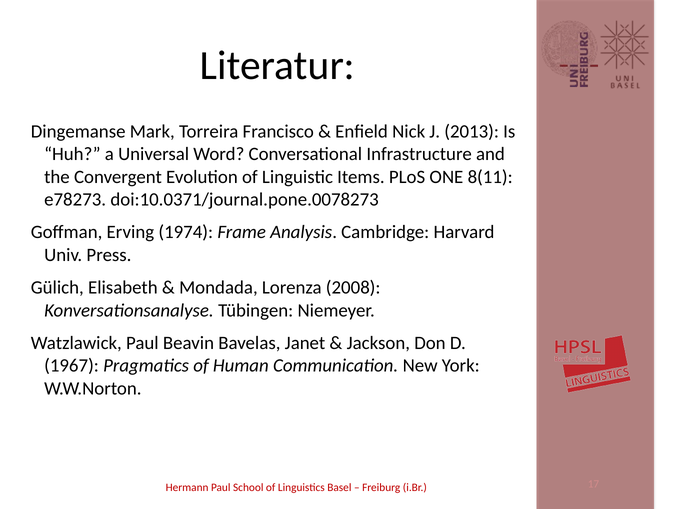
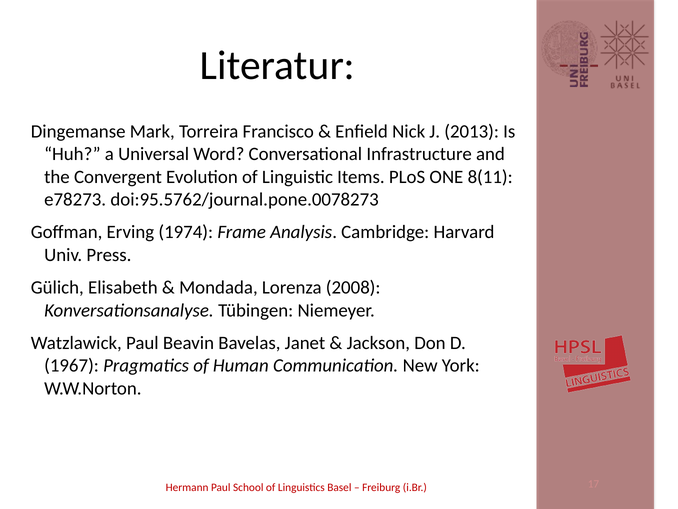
doi:10.0371/journal.pone.0078273: doi:10.0371/journal.pone.0078273 -> doi:95.5762/journal.pone.0078273 (245, 199)
